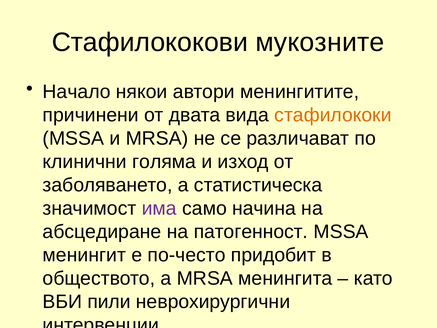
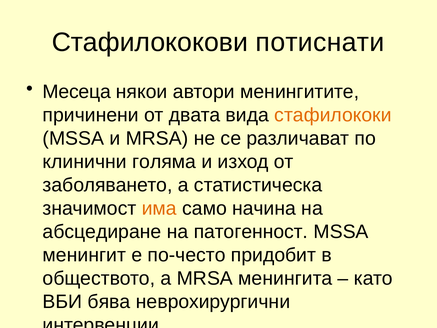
мукозните: мукозните -> потиснати (320, 42)
Начало: Начало -> Месеца (77, 92)
има colour: purple -> orange (159, 208)
пили: пили -> бява (109, 301)
